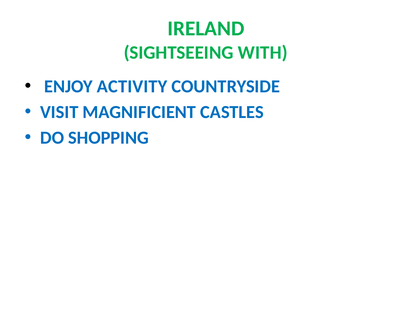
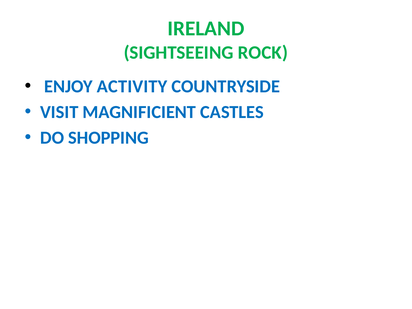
WITH: WITH -> ROCK (263, 52)
